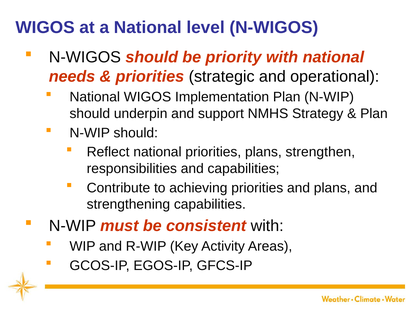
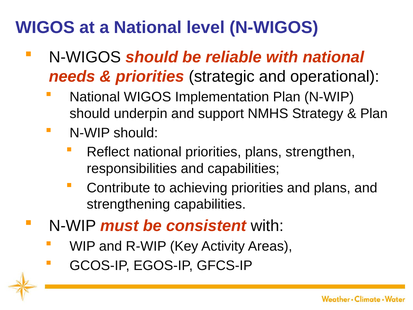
priority: priority -> reliable (234, 57)
